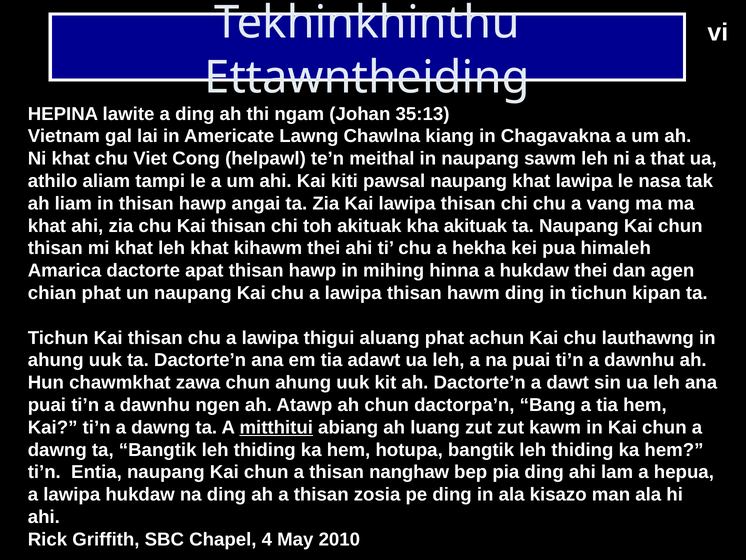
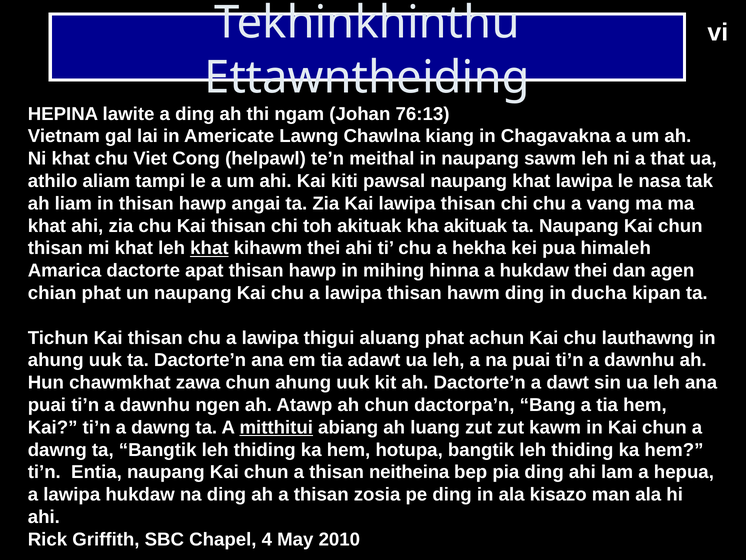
35:13: 35:13 -> 76:13 (423, 114)
khat underline: none -> present (209, 248)
in tichun: tichun -> ducha (599, 293)
nanghaw: nanghaw -> neitheina (409, 472)
